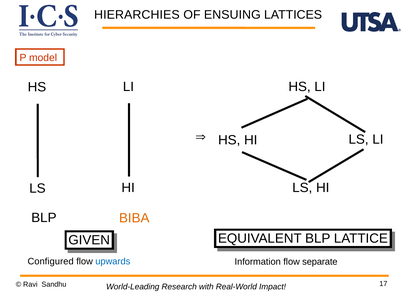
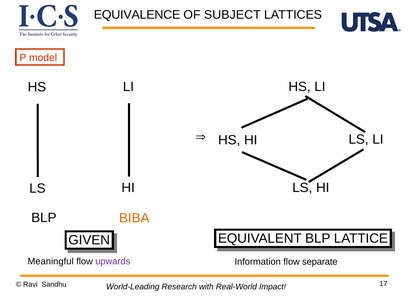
HIERARCHIES: HIERARCHIES -> EQUIVALENCE (137, 15)
ENSUING: ENSUING -> SUBJECT (232, 15)
Configured: Configured -> Meaningful (51, 261)
upwards colour: blue -> purple (113, 261)
